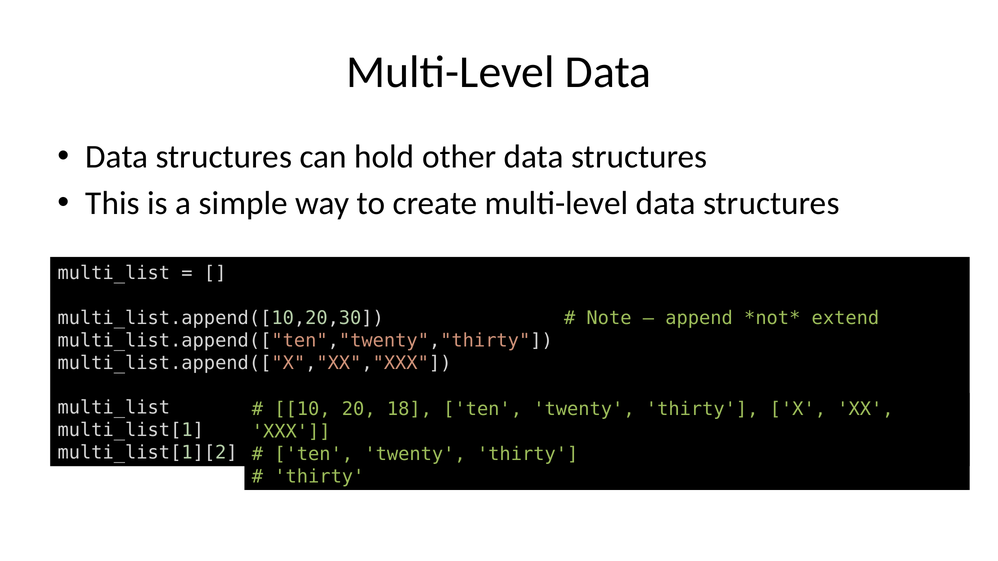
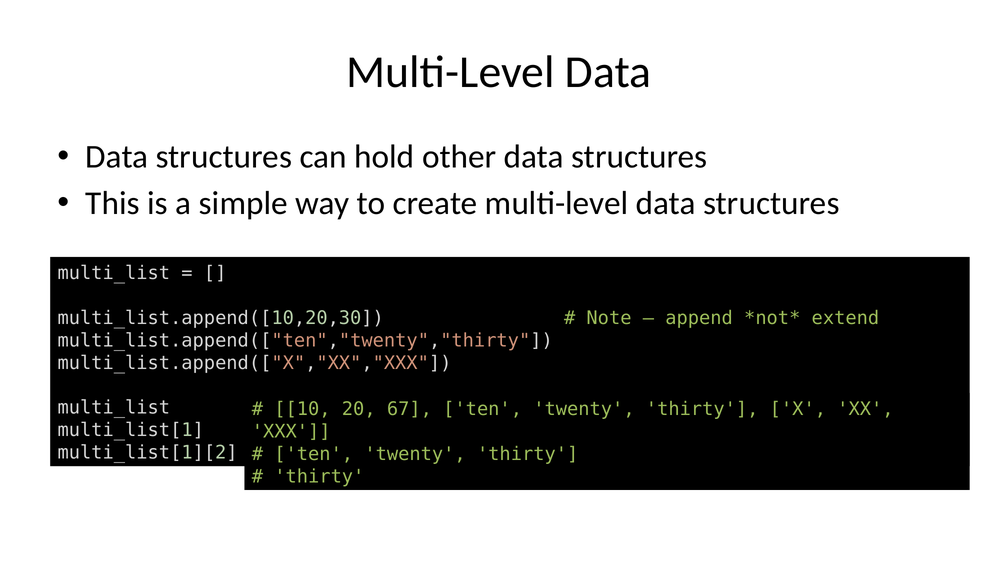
18: 18 -> 67 (409, 409)
